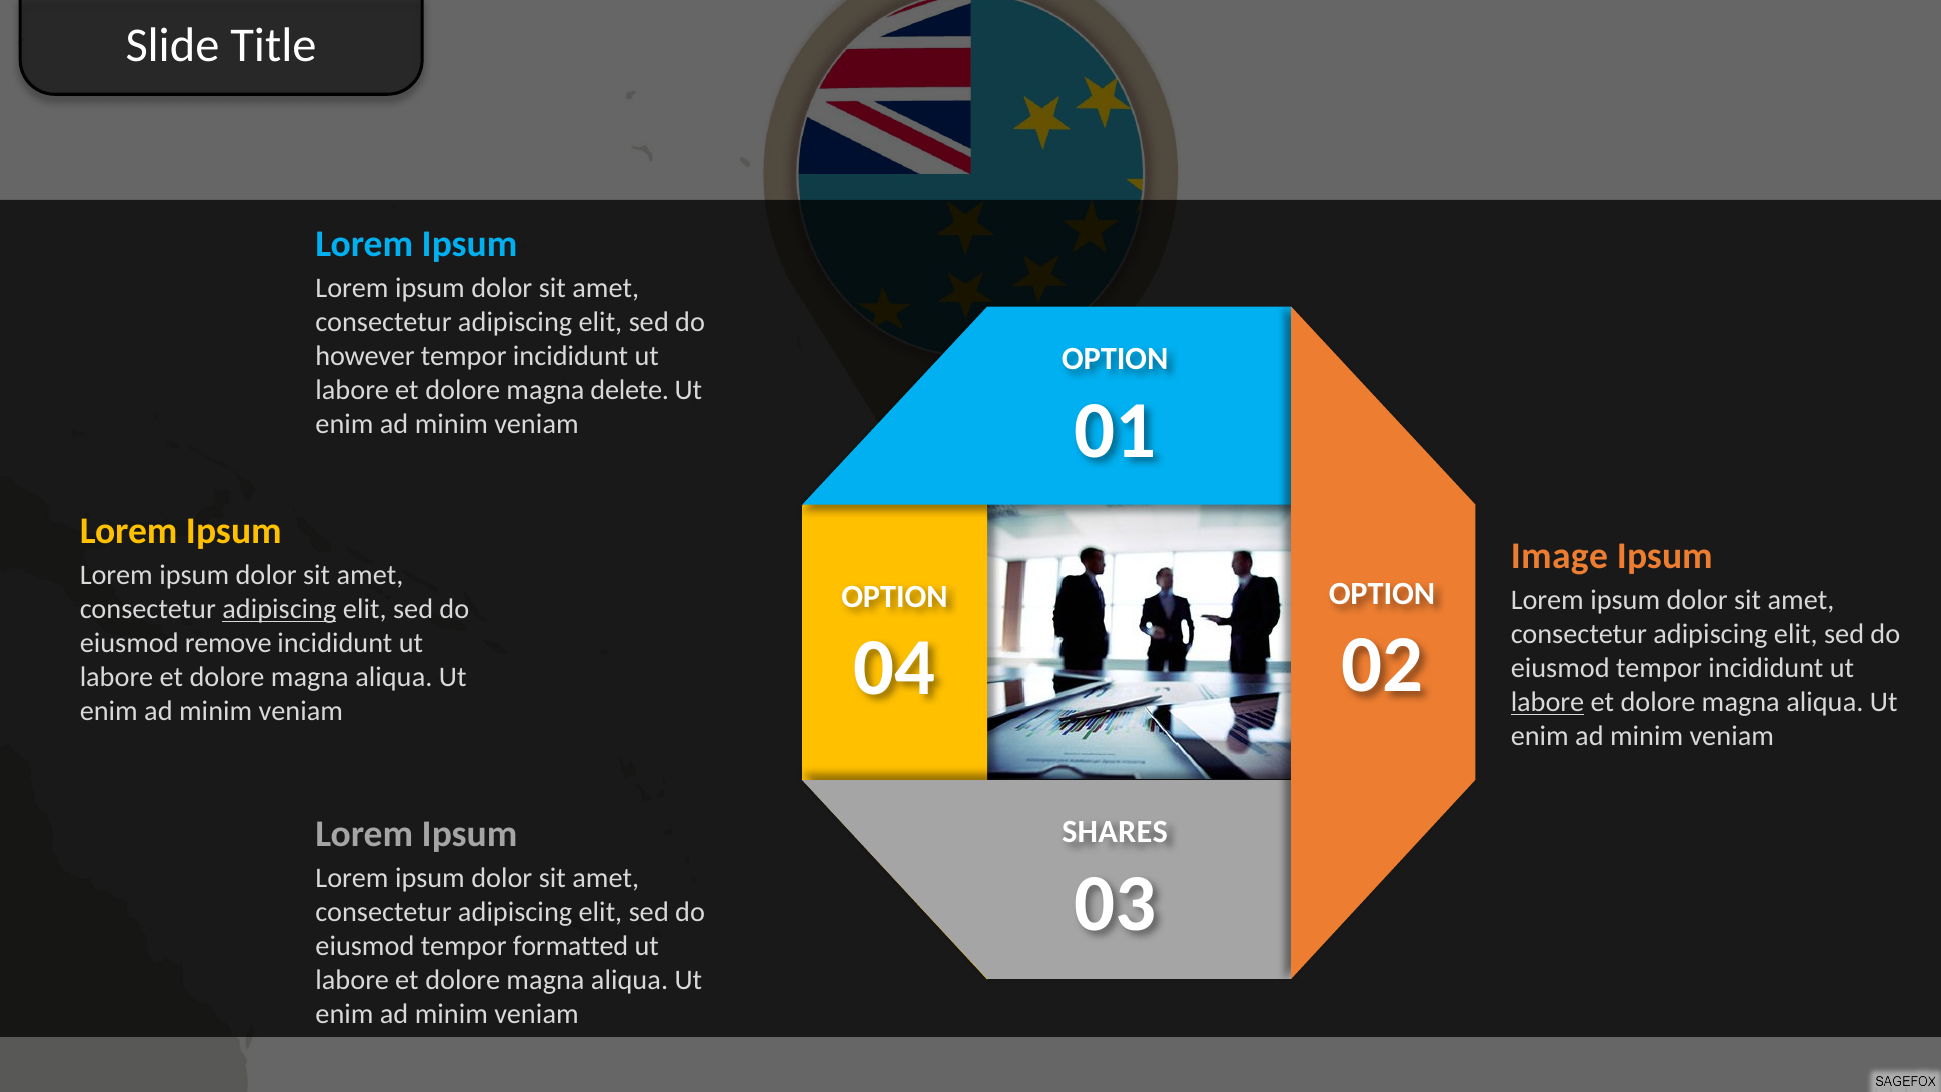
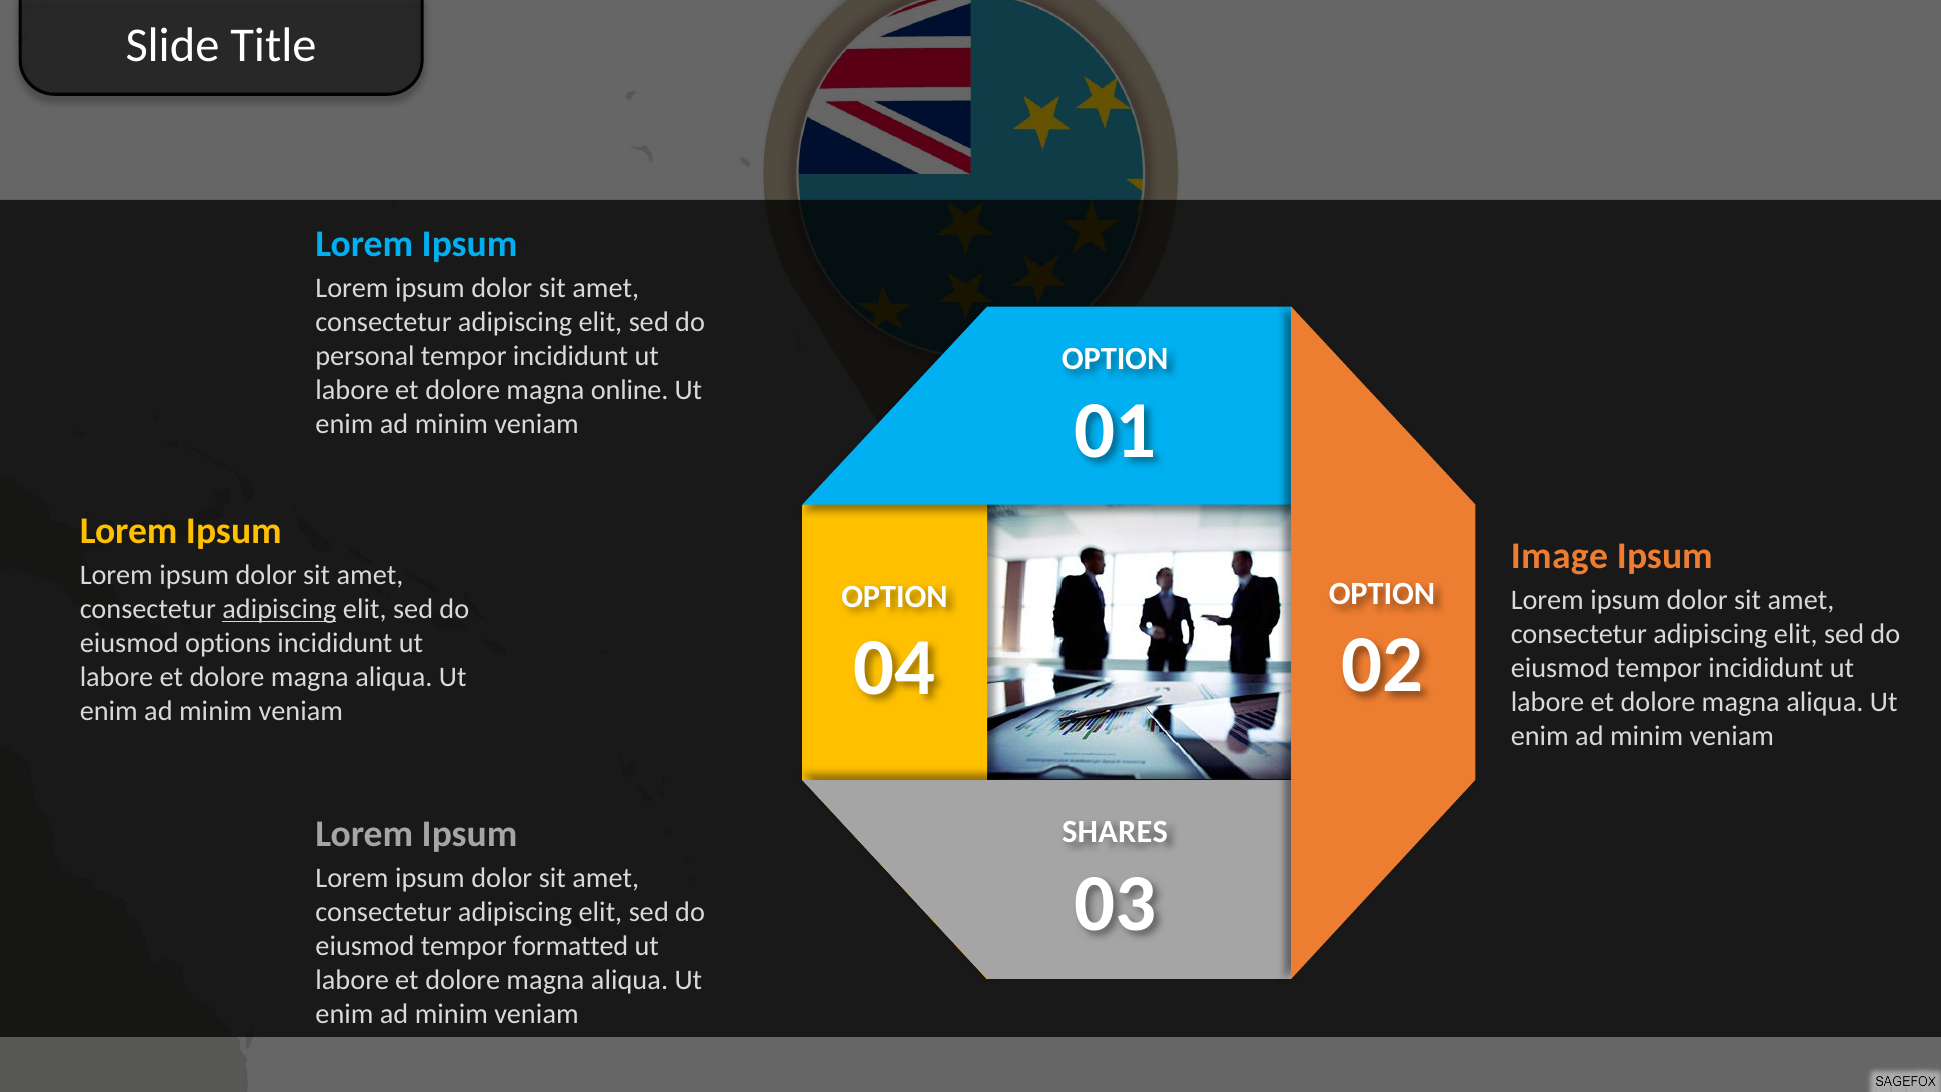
however: however -> personal (365, 356)
delete: delete -> online (630, 390)
remove: remove -> options (228, 643)
labore underline: present -> none (1548, 702)
